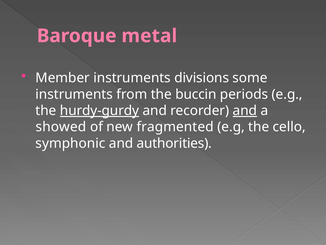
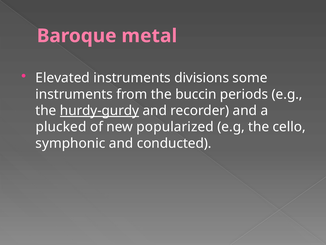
Member: Member -> Elevated (63, 78)
and underline: present -> none (245, 110)
showed: showed -> plucked (61, 127)
fragmented: fragmented -> popularized (175, 127)
authorities: authorities -> conducted (174, 143)
